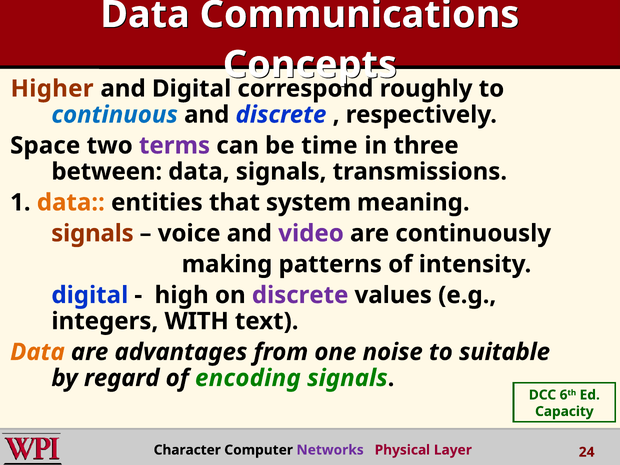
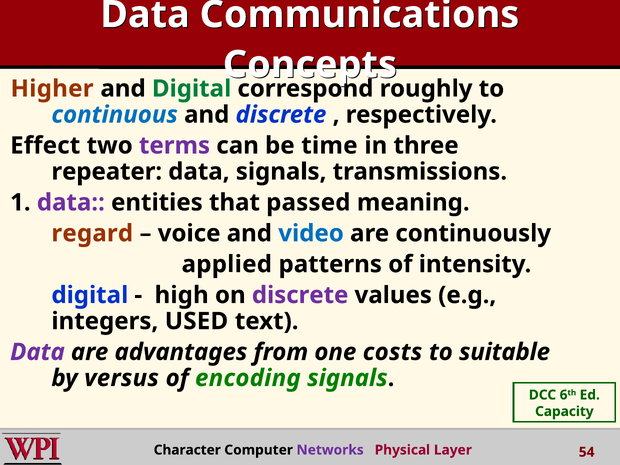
Digital colour: black -> green (192, 89)
Space: Space -> Effect (45, 146)
between: between -> repeater (107, 172)
data colour: orange -> purple (71, 202)
system: system -> passed (308, 202)
signals: signals -> regard (92, 233)
video colour: purple -> blue (311, 233)
making: making -> applied (227, 264)
WITH: WITH -> USED (196, 321)
Data colour: orange -> purple (37, 352)
noise: noise -> costs (393, 352)
regard: regard -> versus (122, 378)
24: 24 -> 54 (587, 452)
